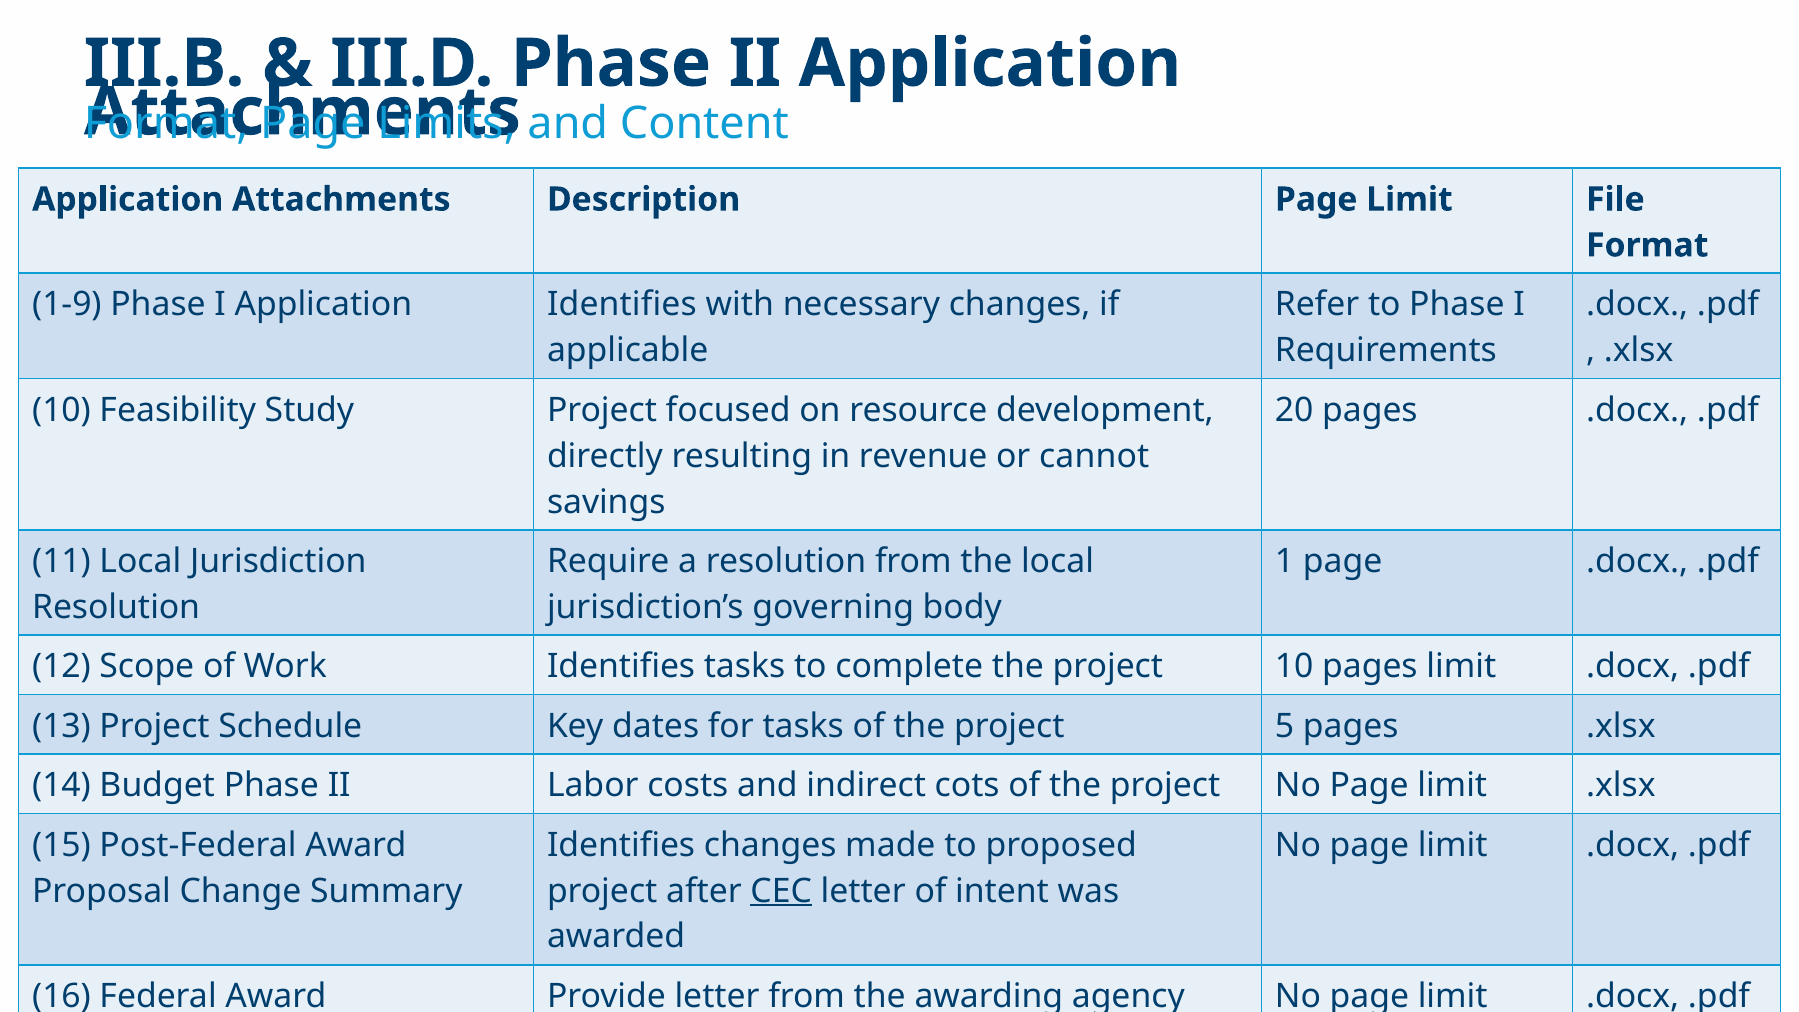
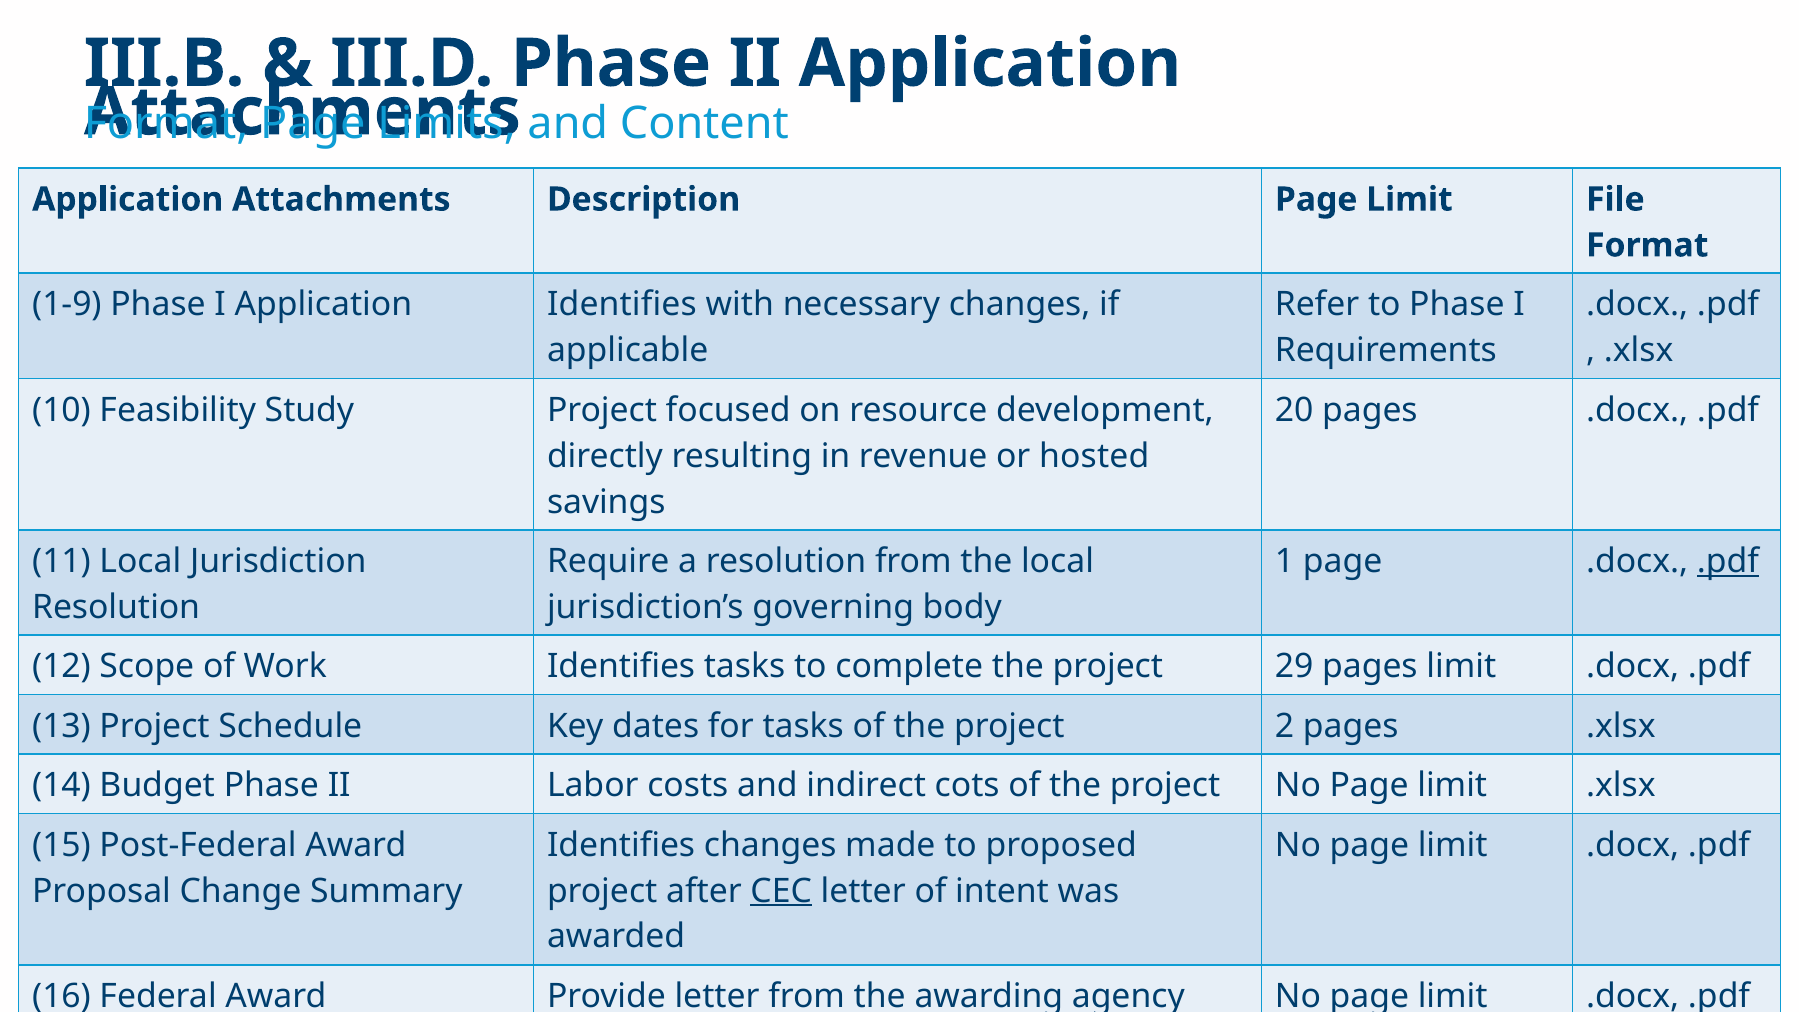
cannot: cannot -> hosted (1094, 456)
.pdf underline: none -> present (1728, 561)
project 10: 10 -> 29 (1294, 667)
5: 5 -> 2 (1285, 726)
